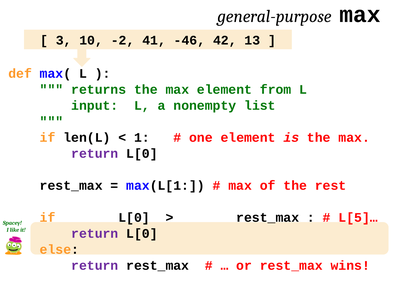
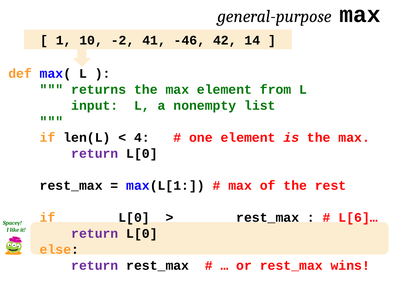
3: 3 -> 1 (64, 40)
13: 13 -> 14 (252, 40)
1: 1 -> 4 (142, 138)
L[5]…: L[5]… -> L[6]… (358, 217)
